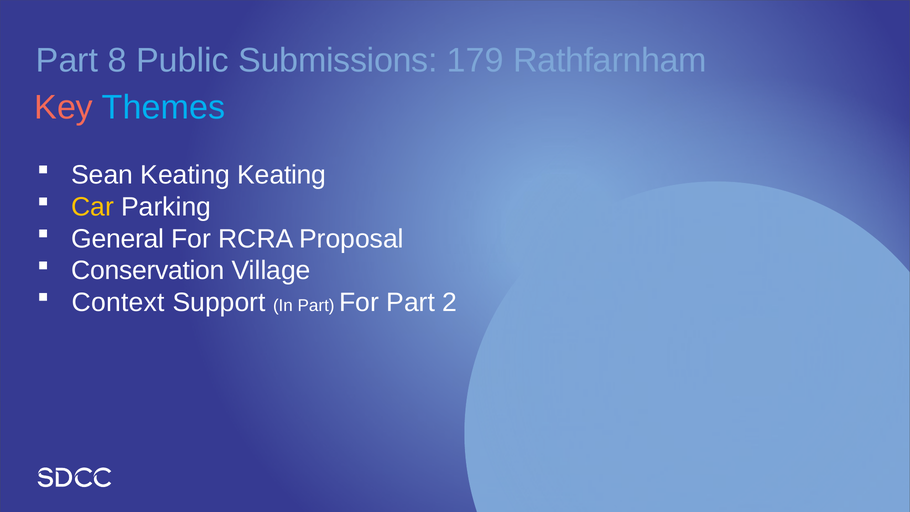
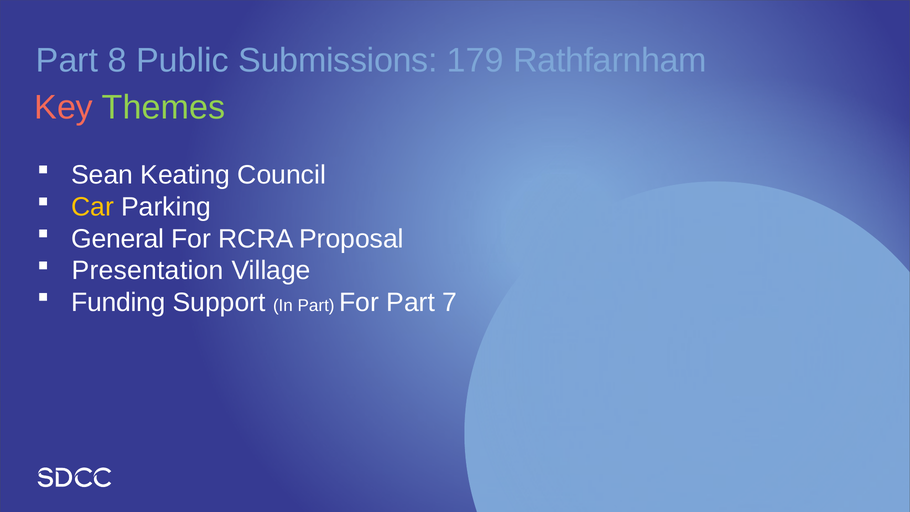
Themes colour: light blue -> light green (164, 108)
Keating Keating: Keating -> Council (282, 175)
Conservation: Conservation -> Presentation (148, 271)
Context: Context -> Funding (118, 302)
2: 2 -> 7 (450, 302)
